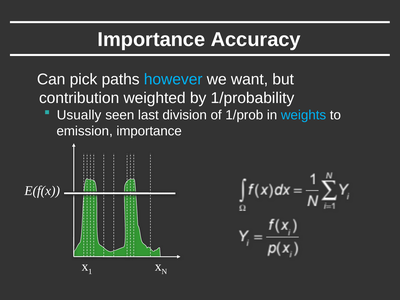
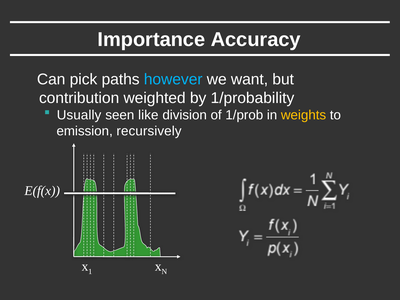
last: last -> like (148, 115)
weights colour: light blue -> yellow (304, 115)
emission importance: importance -> recursively (149, 131)
